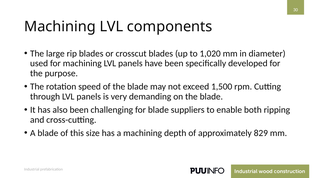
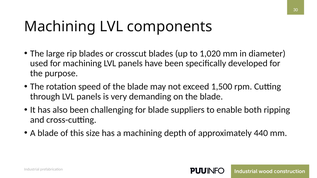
829: 829 -> 440 (261, 133)
